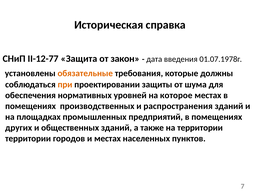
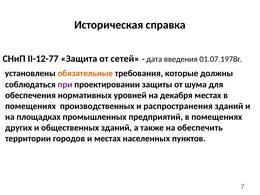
закон: закон -> сетей (125, 59)
при colour: orange -> purple (65, 84)
которое: которое -> декабря (176, 95)
на территории: территории -> обеспечить (200, 128)
